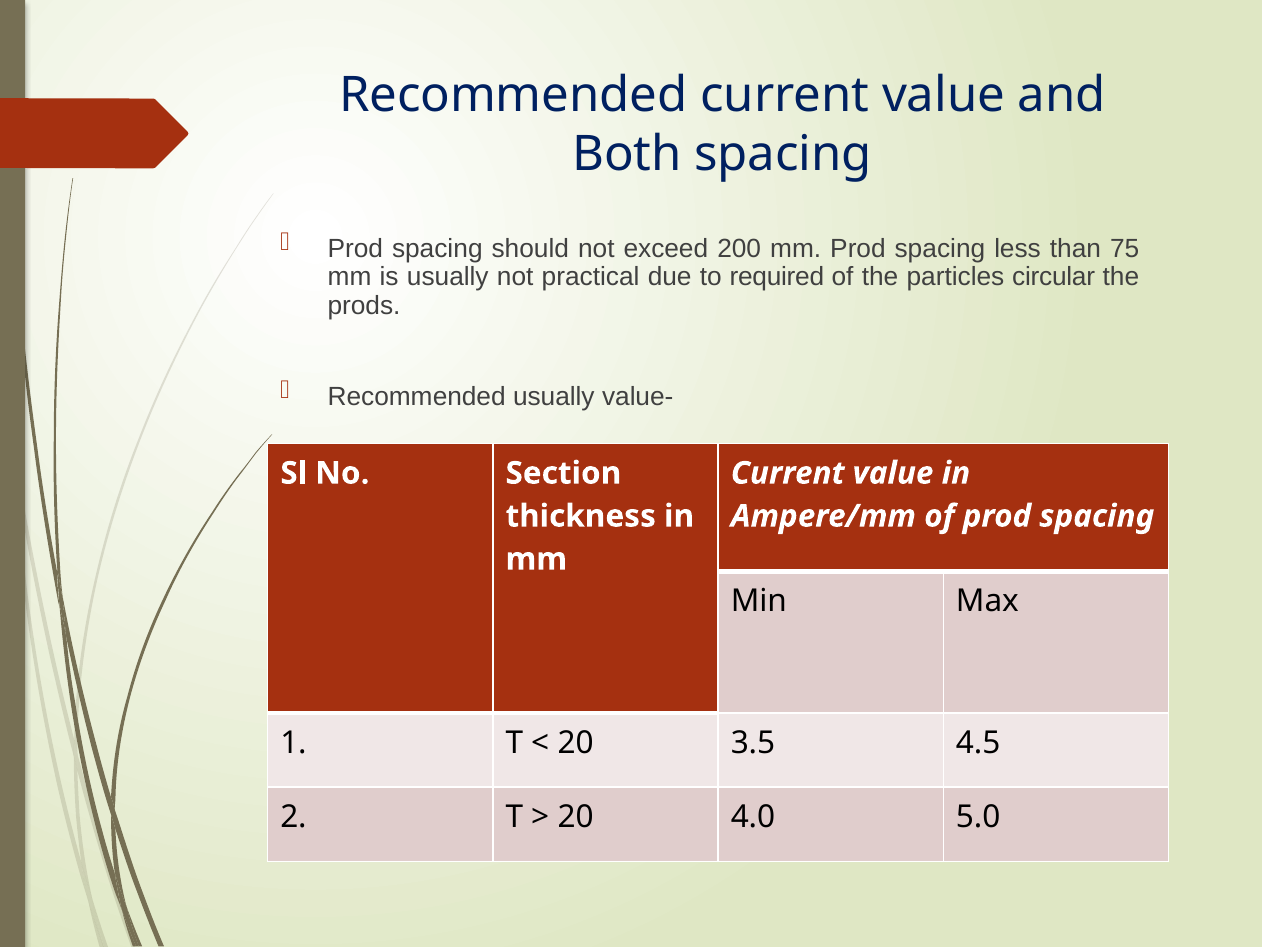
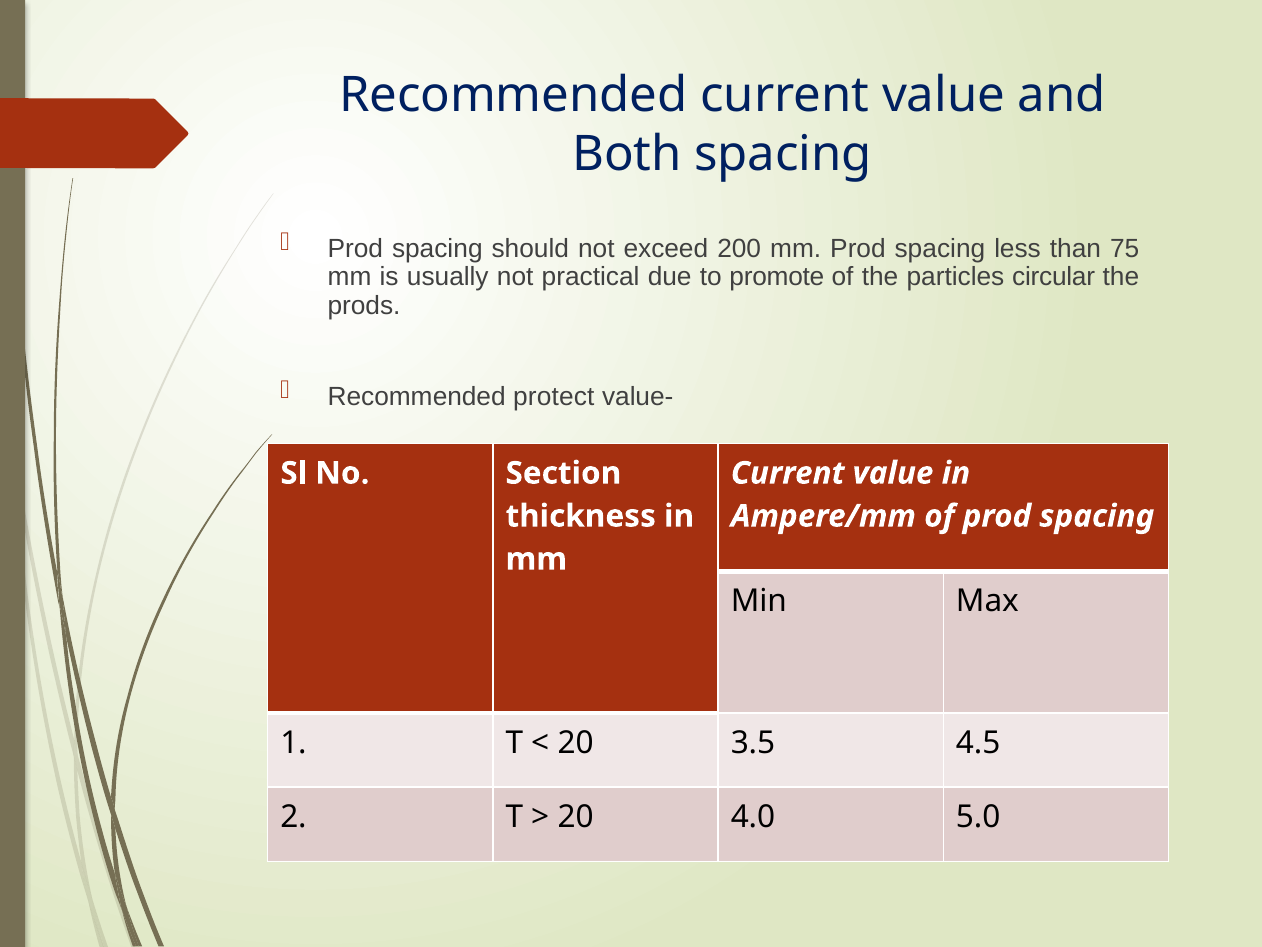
required: required -> promote (777, 277)
Recommended usually: usually -> protect (554, 397)
